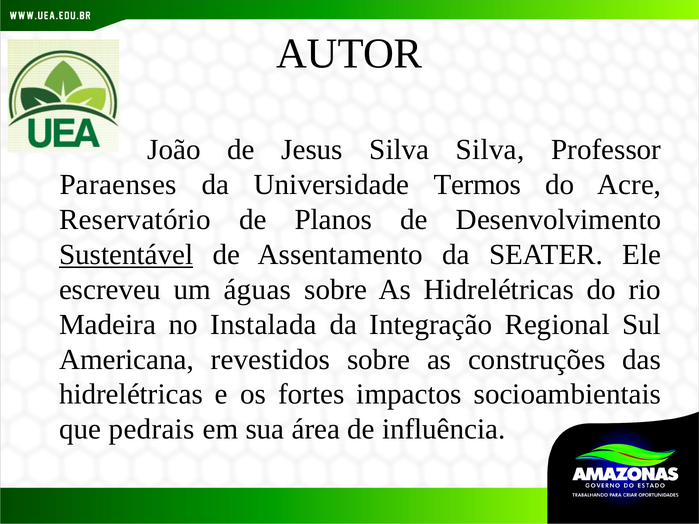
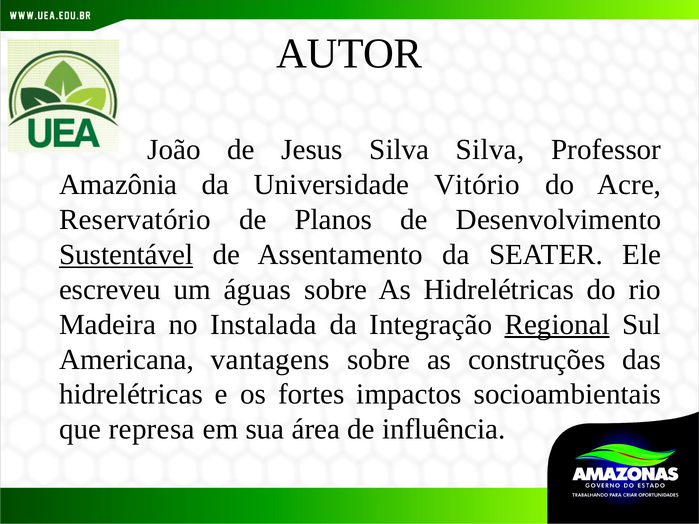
Paraenses: Paraenses -> Amazônia (118, 185)
Termos: Termos -> Vitório (477, 185)
Regional underline: none -> present (557, 325)
revestidos: revestidos -> vantagens (270, 360)
pedrais: pedrais -> represa (152, 430)
